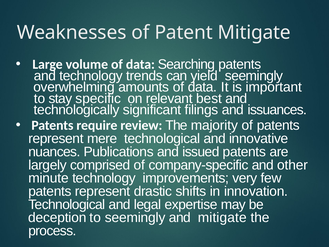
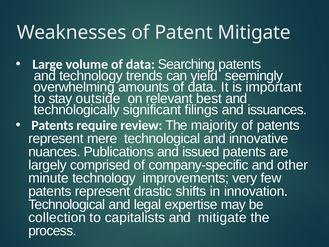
specific: specific -> outside (98, 98)
deception: deception -> collection (57, 217)
to seemingly: seemingly -> capitalists (135, 217)
